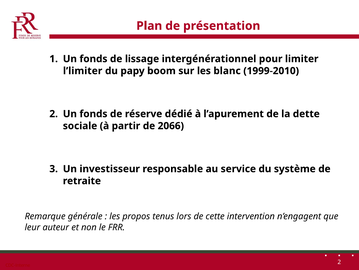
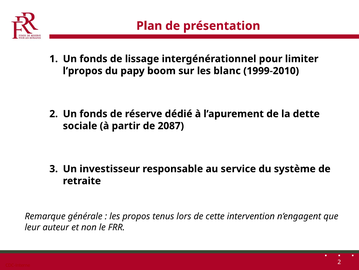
l’limiter: l’limiter -> l’propos (83, 71)
2066: 2066 -> 2087 (171, 126)
